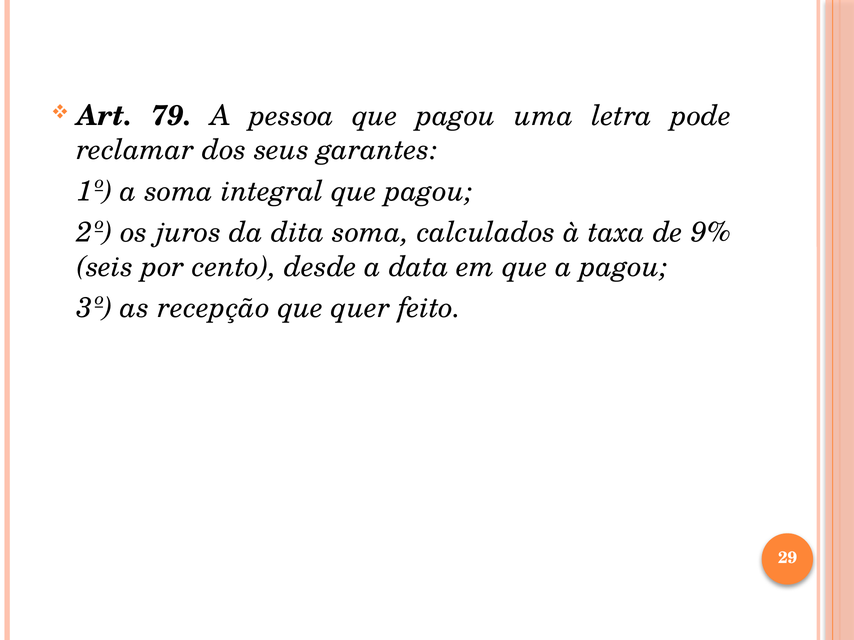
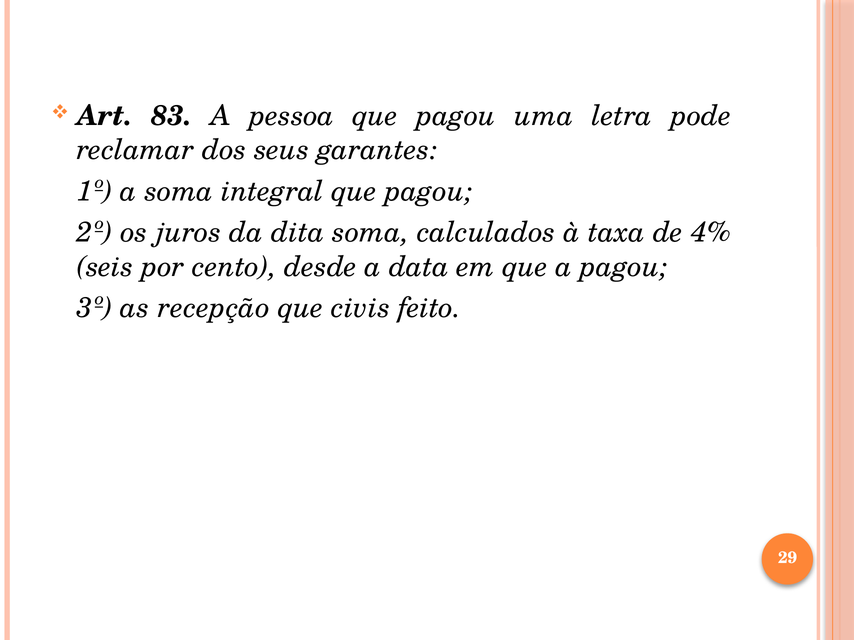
79: 79 -> 83 (172, 116)
9%: 9% -> 4% (711, 233)
quer: quer -> civis (361, 308)
